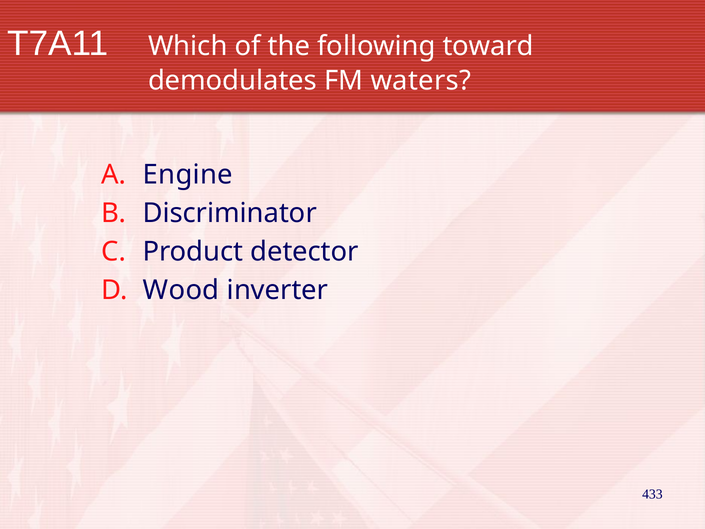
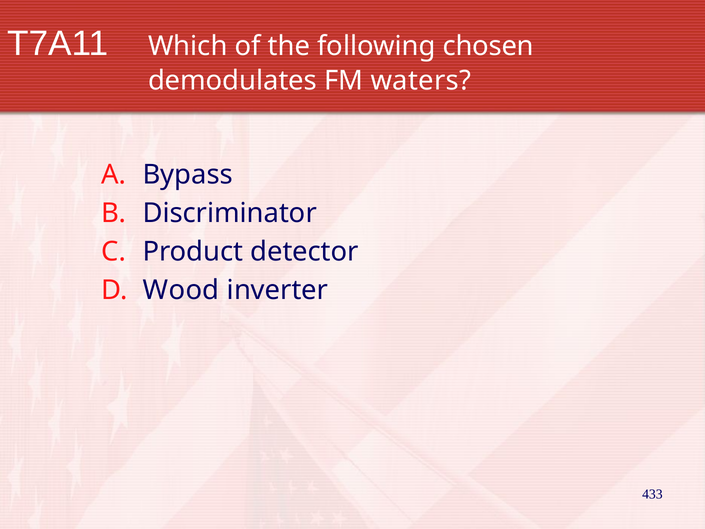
toward: toward -> chosen (488, 46)
Engine: Engine -> Bypass (188, 175)
